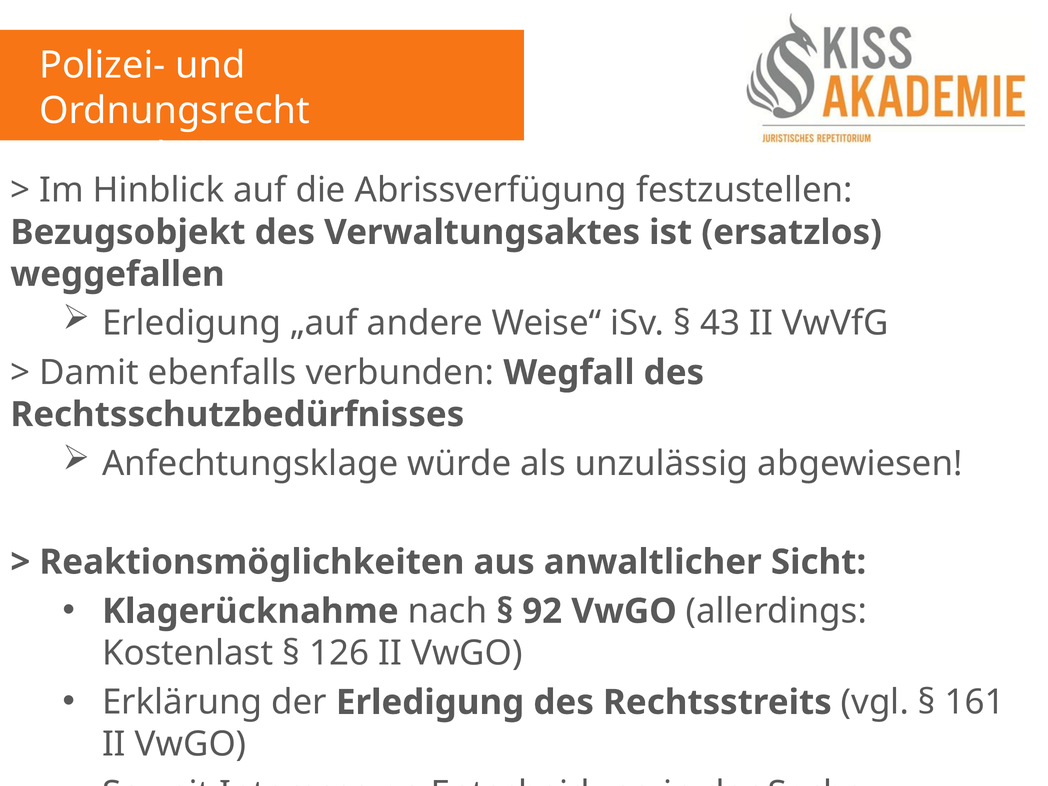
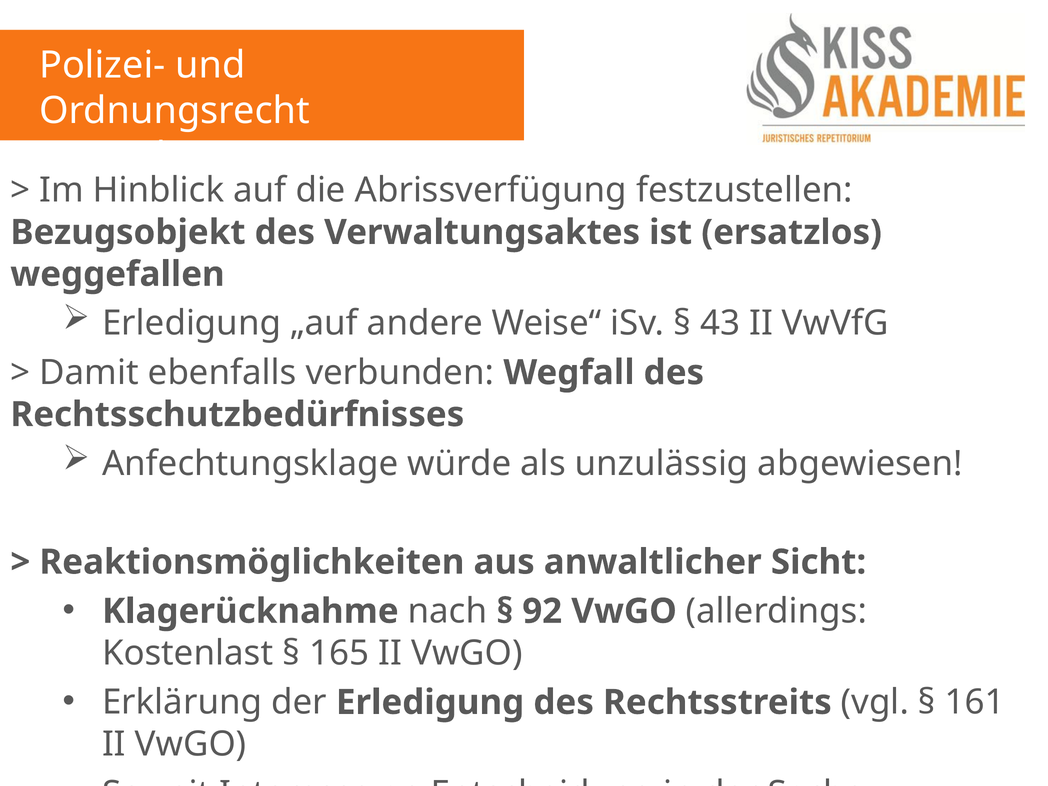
126: 126 -> 165 (339, 653)
